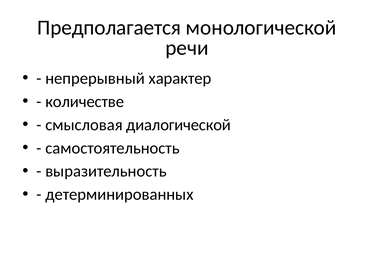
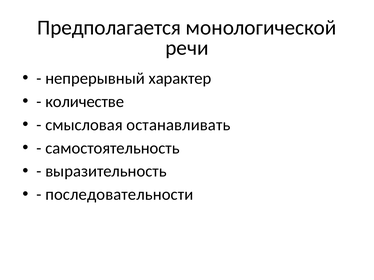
диалогической: диалогической -> останавливать (178, 125)
детерминированных: детерминированных -> последовательности (119, 195)
